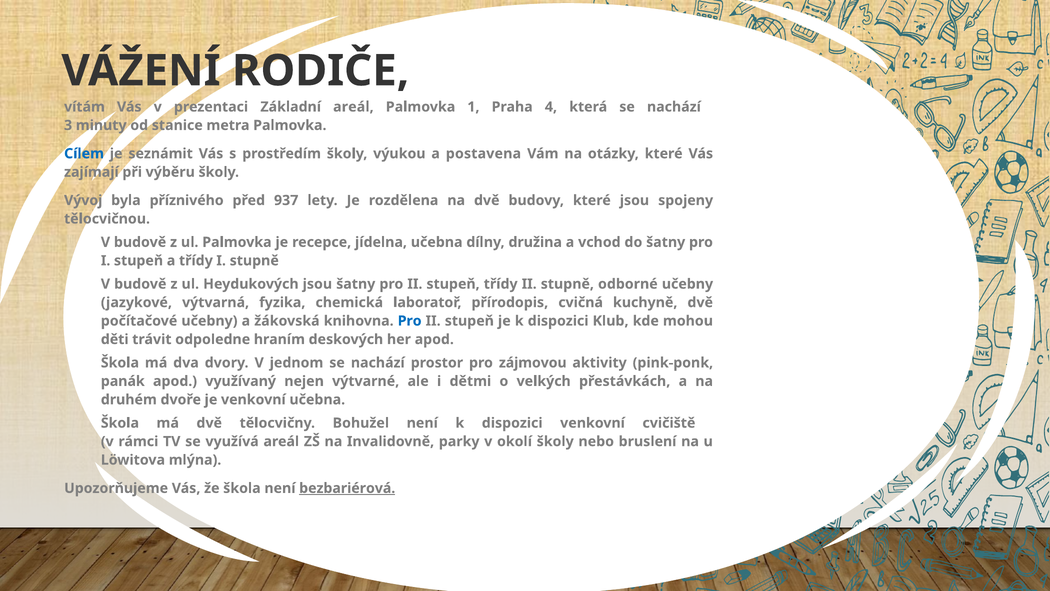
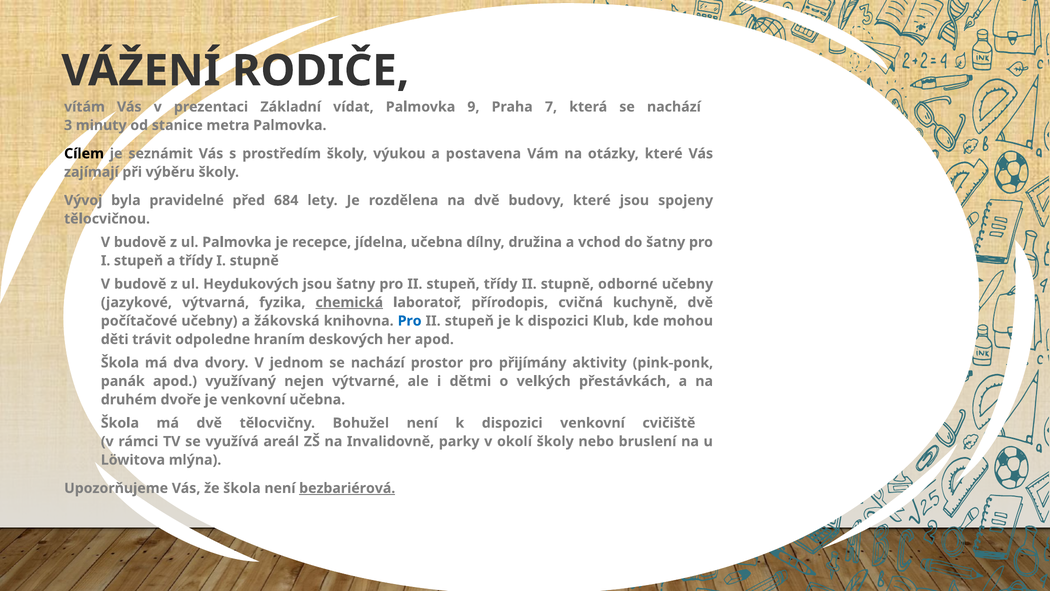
Základní areál: areál -> vídat (353, 107)
1: 1 -> 9 (473, 107)
4: 4 -> 7 (551, 107)
Cílem colour: blue -> black (84, 154)
příznivého: příznivého -> pravidelné (187, 200)
937: 937 -> 684 (286, 200)
chemická underline: none -> present (349, 302)
zájmovou: zájmovou -> přijímány (533, 363)
